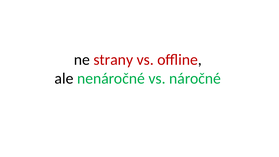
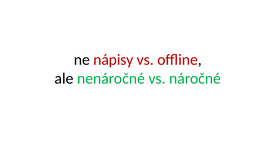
strany: strany -> nápisy (113, 60)
